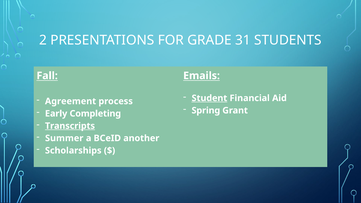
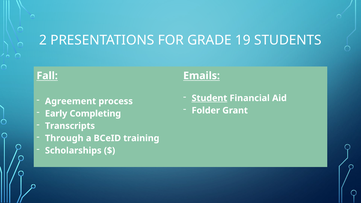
31: 31 -> 19 (243, 40)
Spring: Spring -> Folder (206, 110)
Transcripts underline: present -> none (70, 126)
Summer: Summer -> Through (64, 138)
another: another -> training (141, 138)
